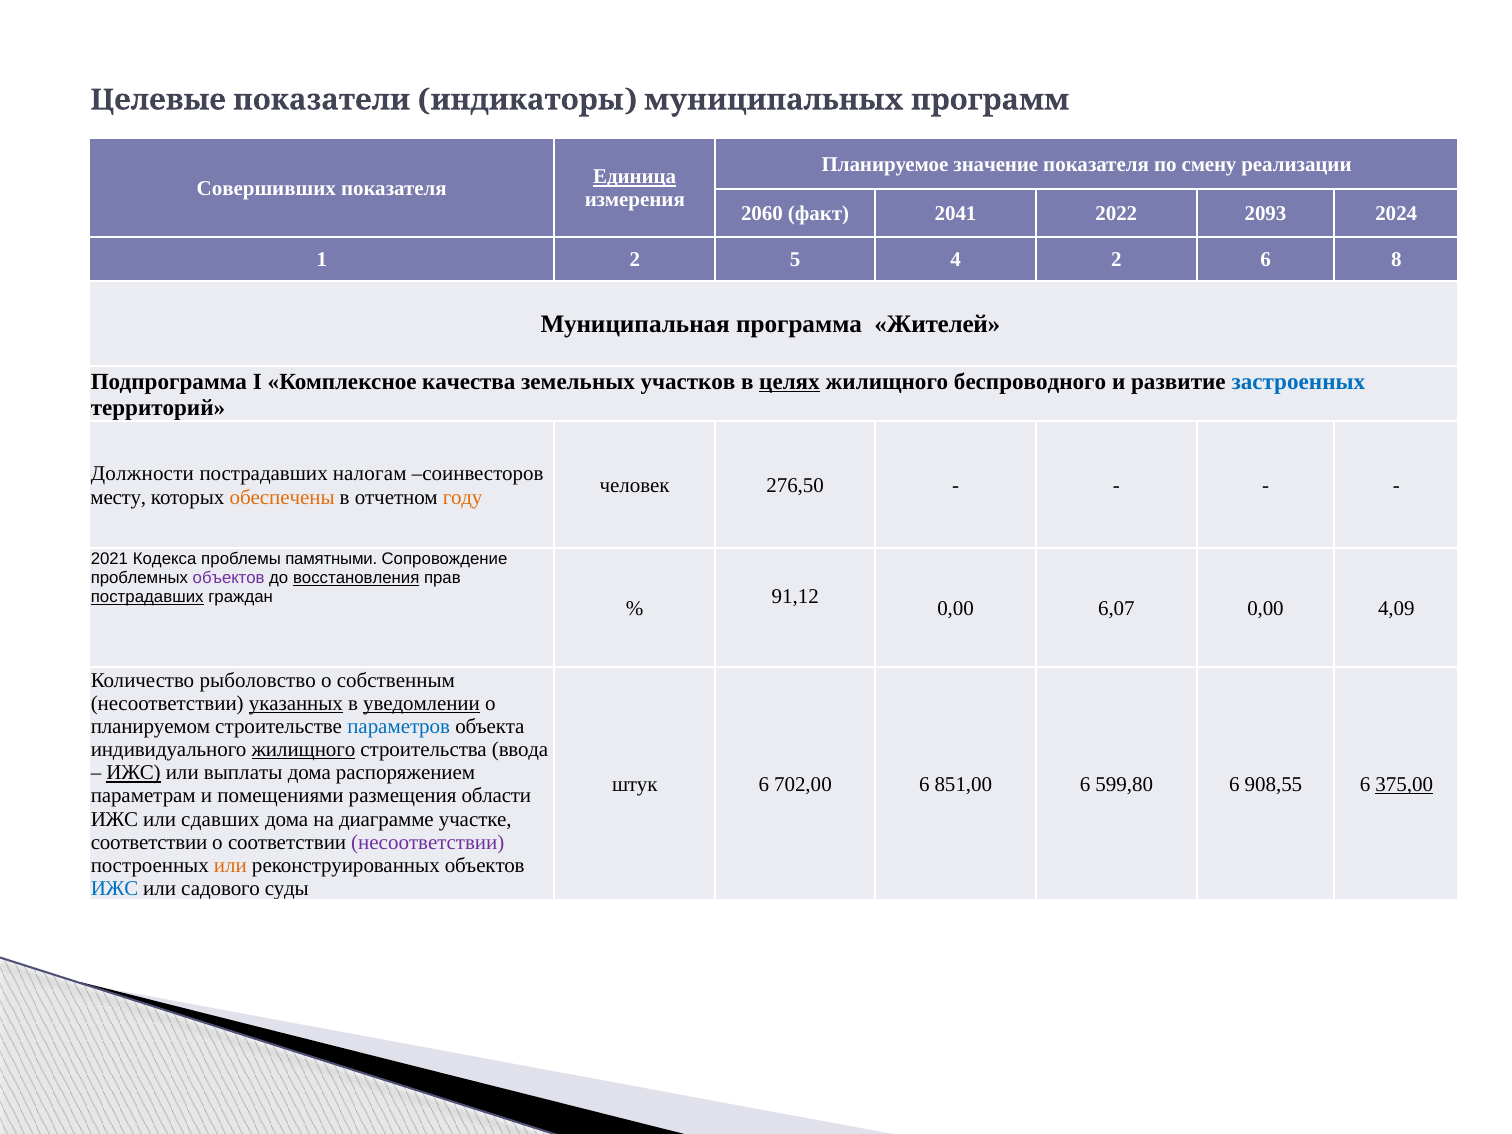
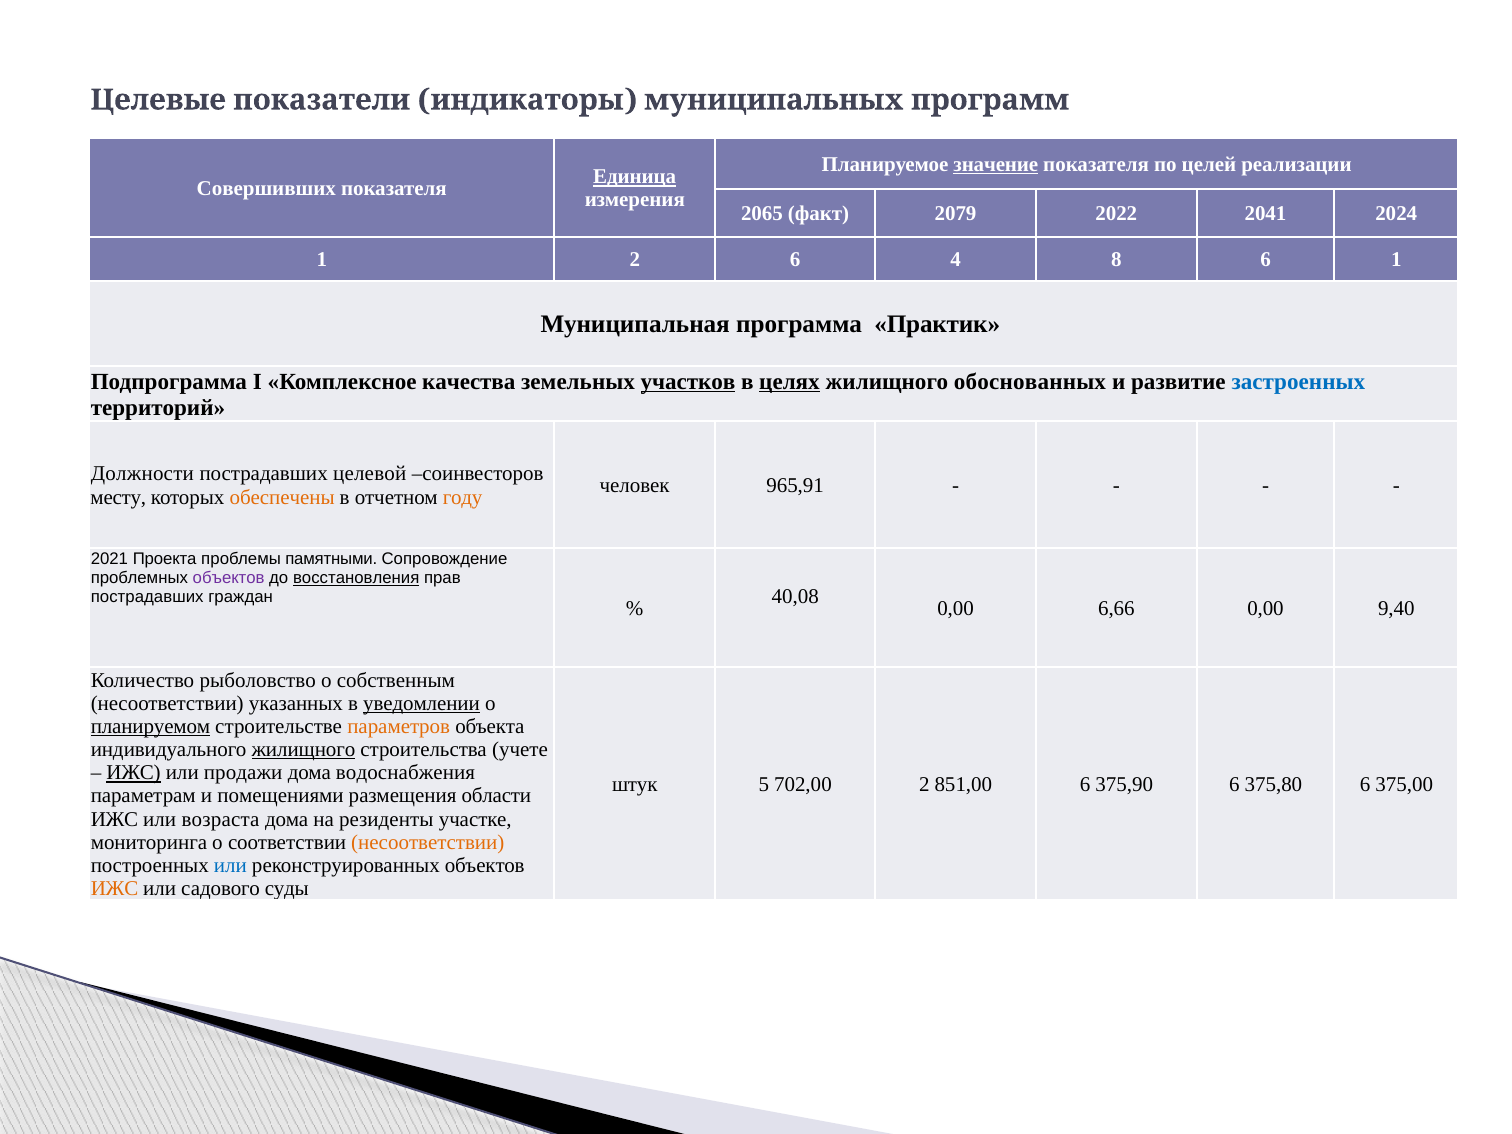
значение underline: none -> present (996, 165)
смену: смену -> целей (1209, 165)
2060: 2060 -> 2065 (762, 214)
2041: 2041 -> 2079 (956, 214)
2093: 2093 -> 2041 (1266, 214)
2 5: 5 -> 6 (795, 260)
4 2: 2 -> 8 (1116, 260)
6 8: 8 -> 1 (1396, 260)
Жителей: Жителей -> Практик (937, 324)
участков underline: none -> present (688, 382)
беспроводного: беспроводного -> обоснованных (1030, 382)
налогам: налогам -> целевой (370, 474)
276,50: 276,50 -> 965,91 (795, 486)
Кодекса: Кодекса -> Проекта (165, 559)
91,12: 91,12 -> 40,08 (795, 597)
пострадавших underline: present -> none (147, 597)
6,07: 6,07 -> 6,66 (1116, 608)
4,09: 4,09 -> 9,40 (1396, 608)
указанных underline: present -> none (296, 703)
планируемом underline: none -> present (151, 727)
параметров colour: blue -> orange (399, 727)
ввода: ввода -> учете (520, 750)
выплаты: выплаты -> продажи (243, 773)
распоряжением: распоряжением -> водоснабжения (405, 773)
штук 6: 6 -> 5 (764, 784)
702,00 6: 6 -> 2 (924, 784)
599,80: 599,80 -> 375,90 (1124, 784)
908,55: 908,55 -> 375,80 (1273, 784)
375,00 underline: present -> none (1404, 784)
сдавших: сдавших -> возраста (220, 819)
диаграмме: диаграмме -> резиденты (386, 819)
соответствии: соответствии -> мониторинга (149, 842)
несоответствии colour: purple -> orange (428, 842)
или colour: orange -> blue (230, 866)
ИЖС colour: blue -> orange (115, 889)
